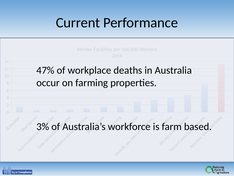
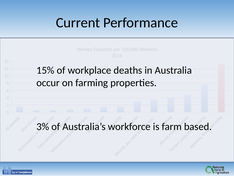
47%: 47% -> 15% (45, 70)
